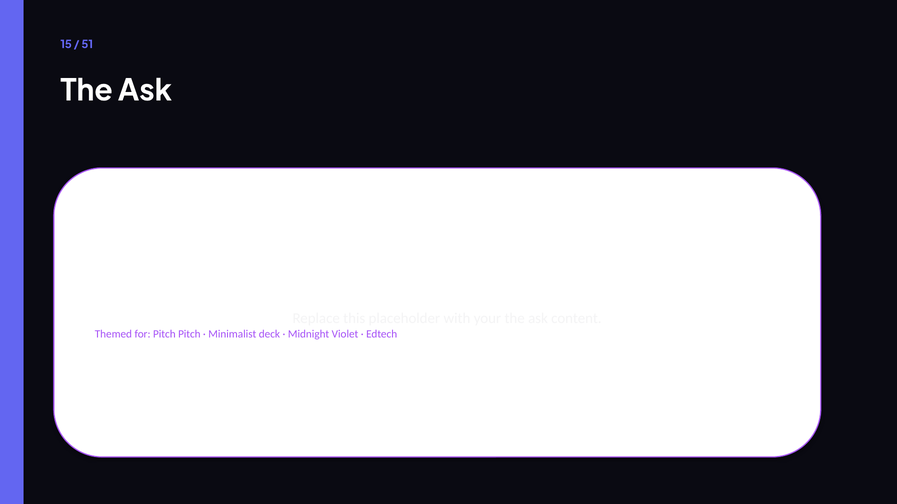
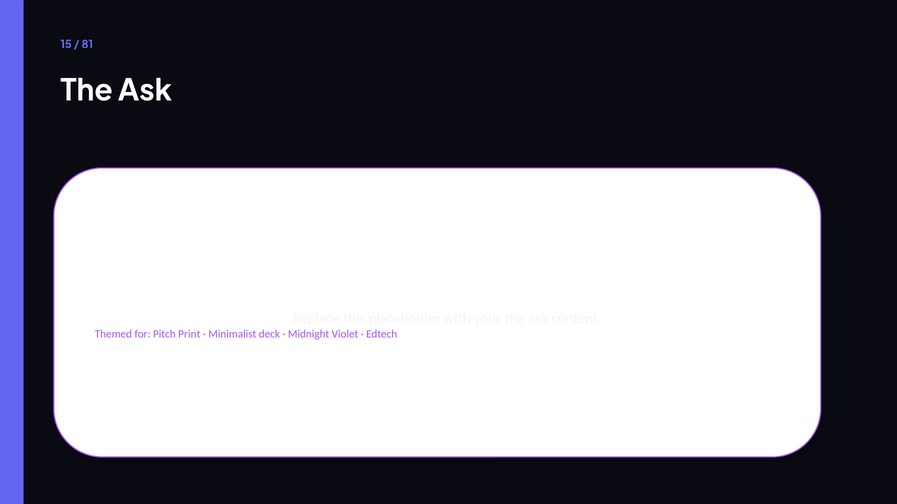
51: 51 -> 81 (87, 44)
Pitch Pitch: Pitch -> Print (189, 334)
